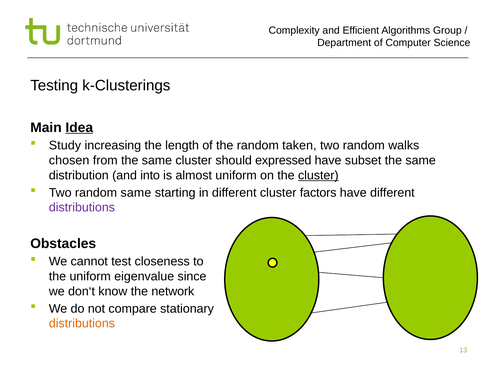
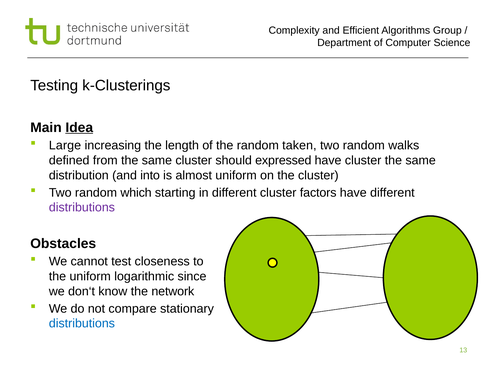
Study: Study -> Large (65, 146)
chosen: chosen -> defined (69, 160)
have subset: subset -> cluster (363, 160)
cluster underline: present -> none (318, 175)
random same: same -> which (136, 193)
eigenvalue: eigenvalue -> logarithmic (144, 276)
distributions colour: orange -> blue (82, 324)
